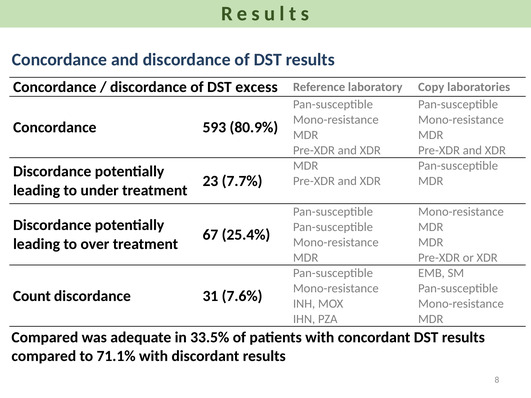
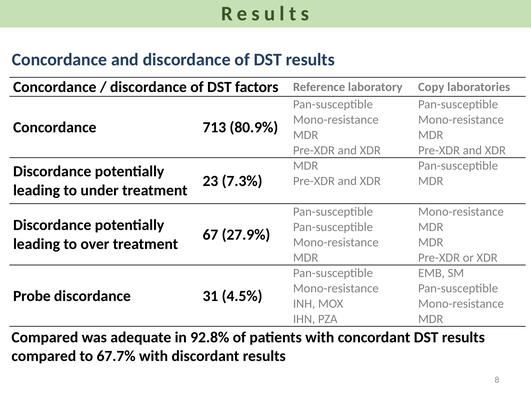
excess: excess -> factors (257, 87)
593: 593 -> 713 (214, 127)
7.7%: 7.7% -> 7.3% (242, 181)
25.4%: 25.4% -> 27.9% (246, 235)
Count: Count -> Probe (32, 296)
7.6%: 7.6% -> 4.5% (242, 296)
33.5%: 33.5% -> 92.8% (210, 338)
71.1%: 71.1% -> 67.7% (116, 356)
